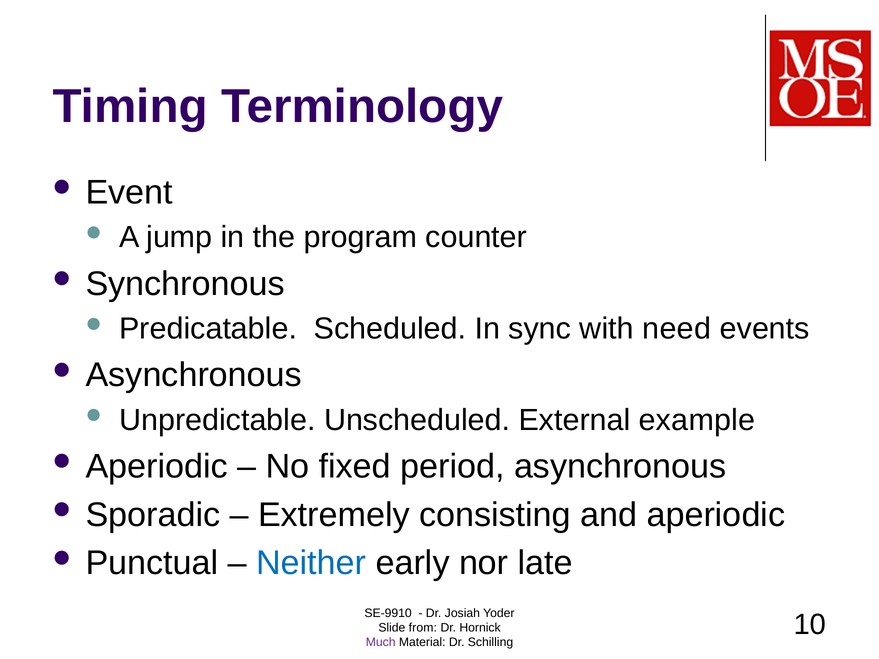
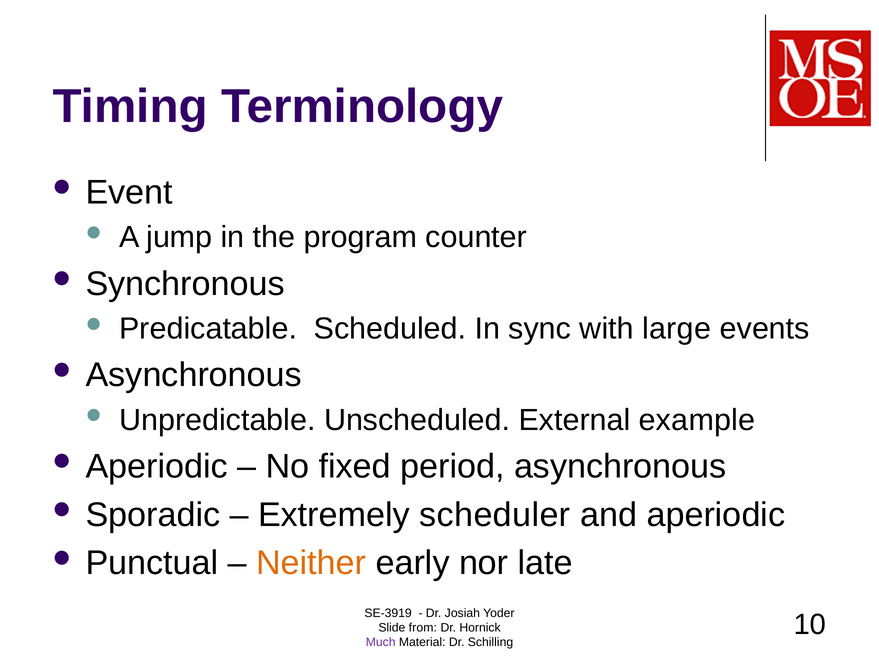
need: need -> large (677, 329)
consisting: consisting -> scheduler (495, 515)
Neither colour: blue -> orange (311, 563)
SE-9910: SE-9910 -> SE-3919 (388, 613)
